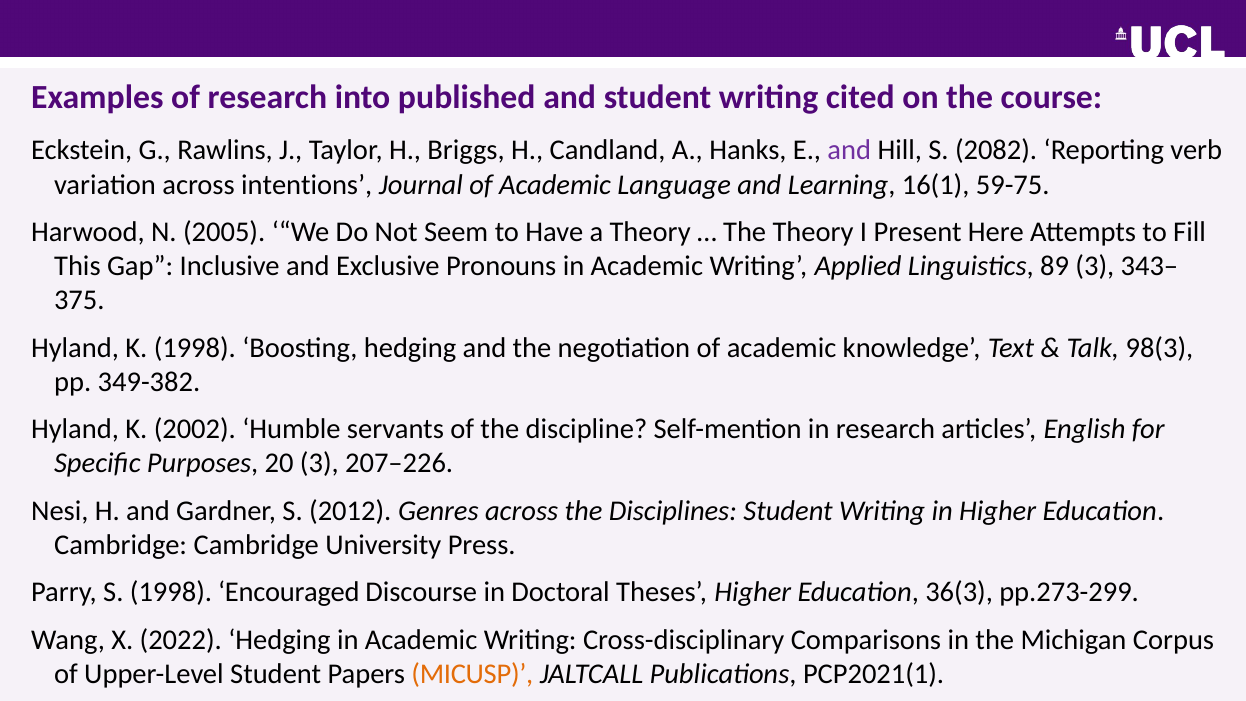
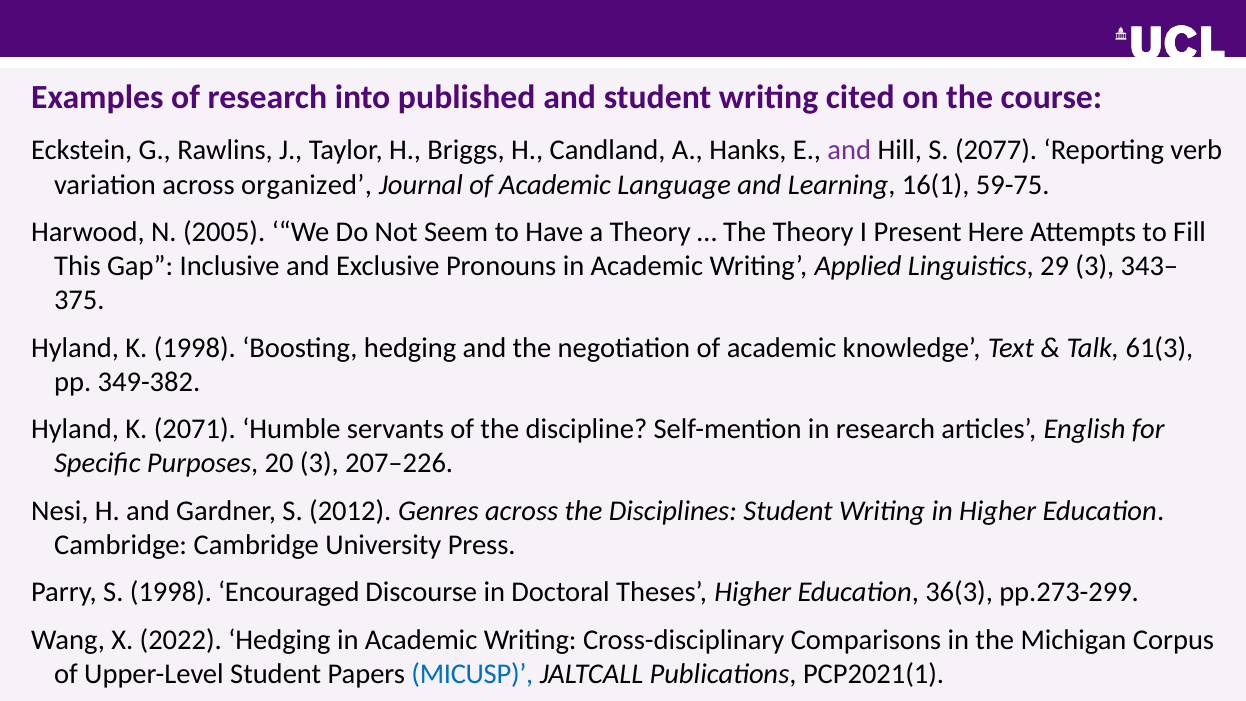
2082: 2082 -> 2077 (996, 151)
intentions: intentions -> organized (307, 185)
89: 89 -> 29 (1055, 266)
98(3: 98(3 -> 61(3 (1159, 348)
2002: 2002 -> 2071 (195, 429)
MICUSP colour: orange -> blue (472, 674)
